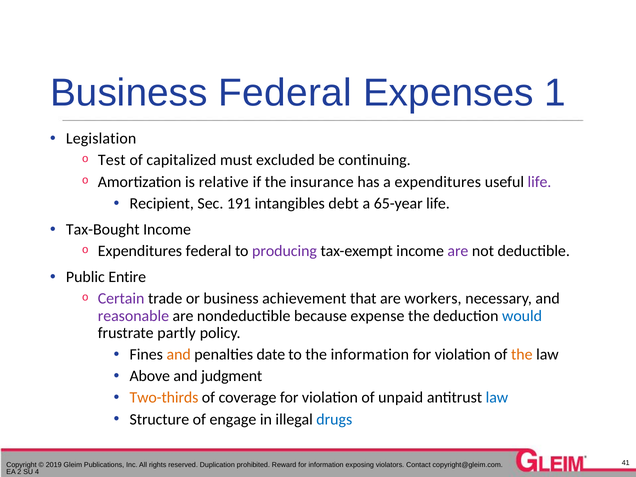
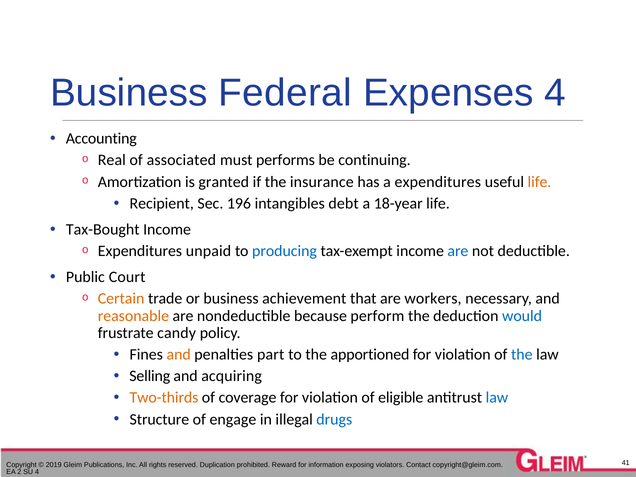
Expenses 1: 1 -> 4 (555, 93)
Legislation: Legislation -> Accounting (101, 139)
Test: Test -> Real (112, 160)
capitalized: capitalized -> associated (181, 160)
excluded: excluded -> performs (286, 160)
relative: relative -> granted (224, 182)
life colour: purple -> orange (539, 182)
191: 191 -> 196 (239, 203)
65-year: 65-year -> 18-year (398, 203)
Expenditures federal: federal -> unpaid (208, 251)
producing colour: purple -> blue (285, 251)
are colour: purple -> blue (458, 251)
Entire: Entire -> Court (127, 277)
Certain colour: purple -> orange (121, 299)
reasonable colour: purple -> orange (133, 316)
expense: expense -> perform (377, 316)
partly: partly -> candy (177, 333)
date: date -> part (271, 355)
the information: information -> apportioned (370, 355)
the colour: orange -> blue (522, 355)
Above: Above -> Selling (150, 376)
judgment: judgment -> acquiring (232, 376)
unpaid: unpaid -> eligible (401, 398)
